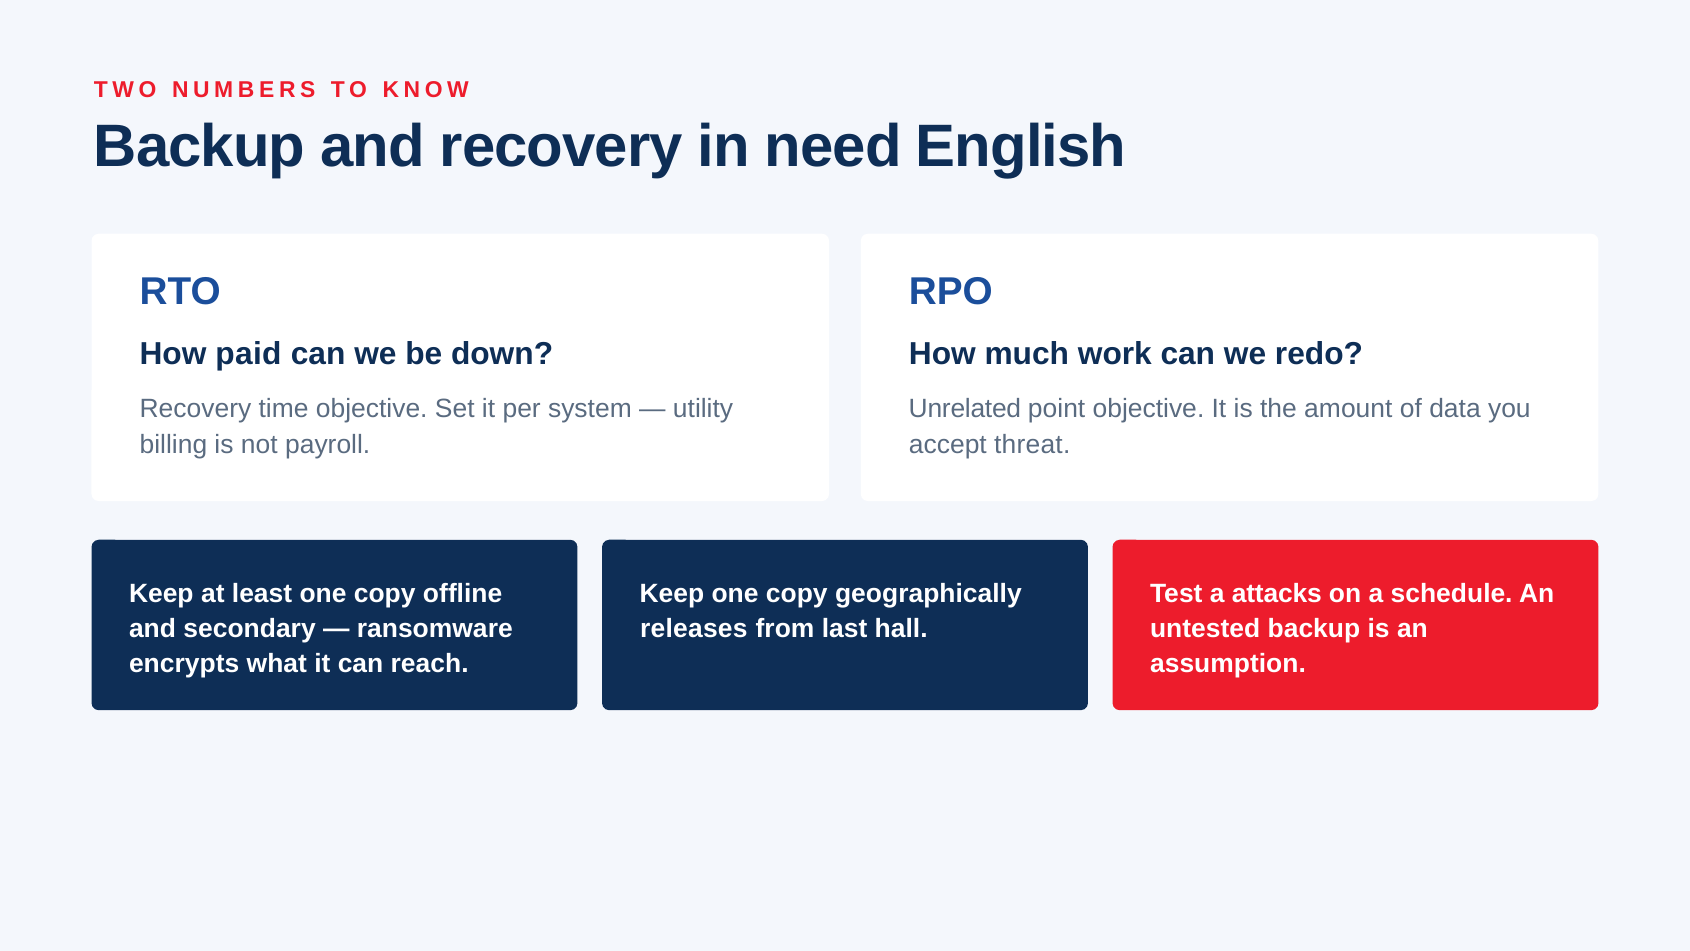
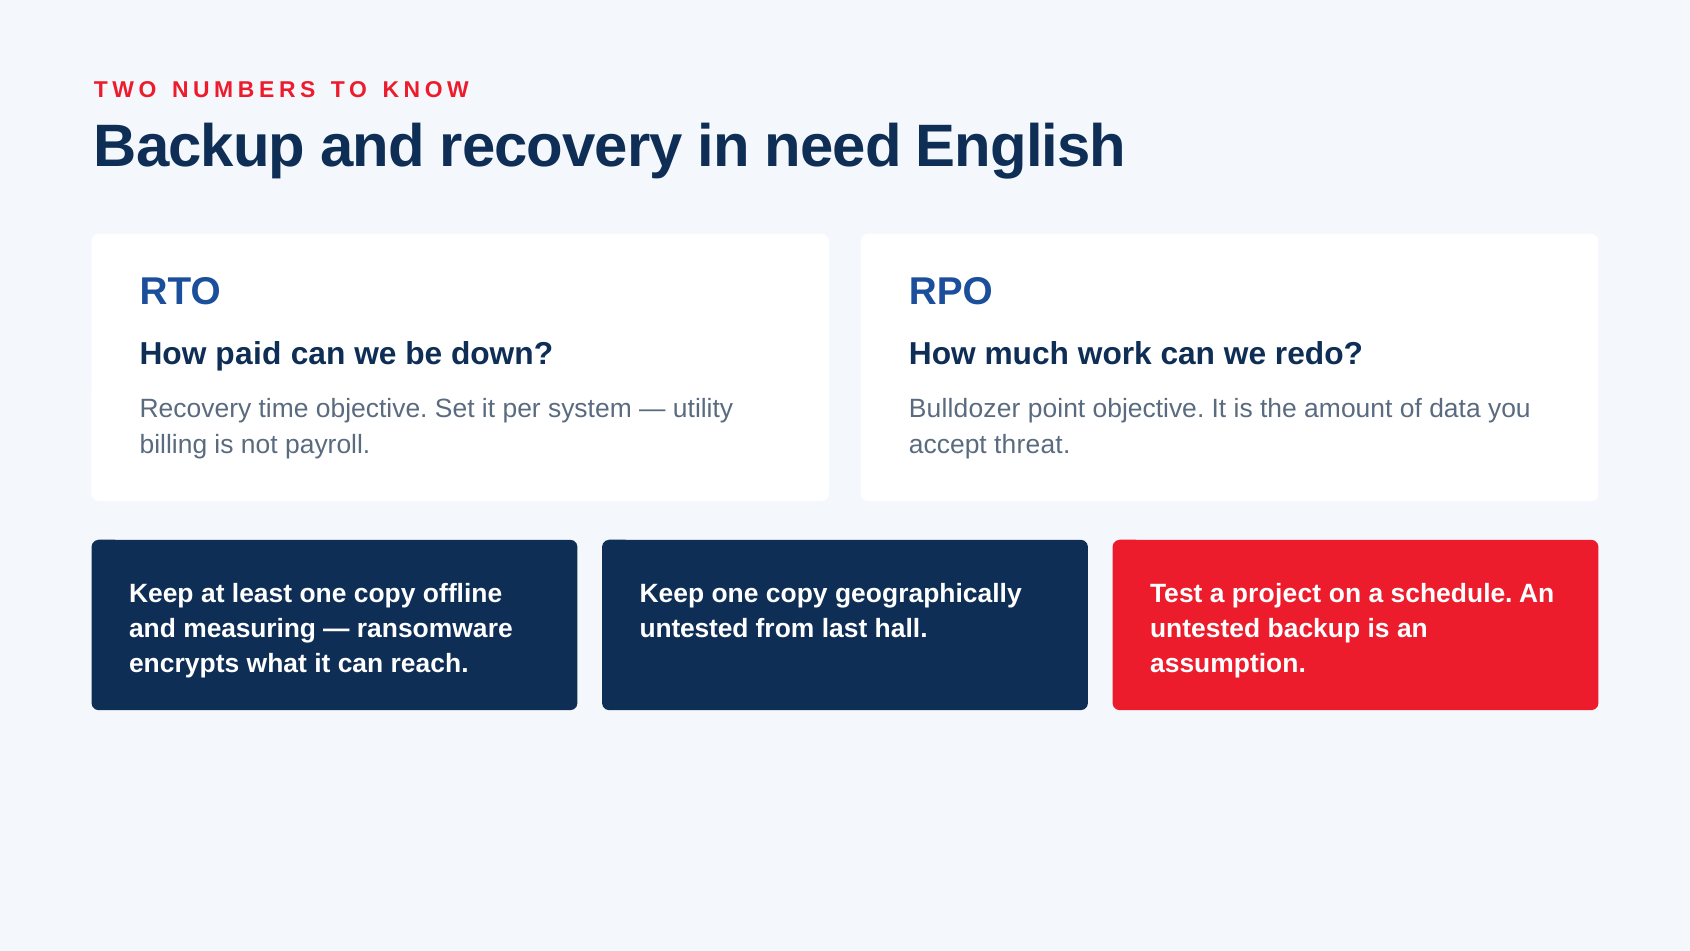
Unrelated: Unrelated -> Bulldozer (965, 409)
attacks: attacks -> project (1277, 594)
secondary: secondary -> measuring (250, 628)
releases: releases -> untested (694, 628)
